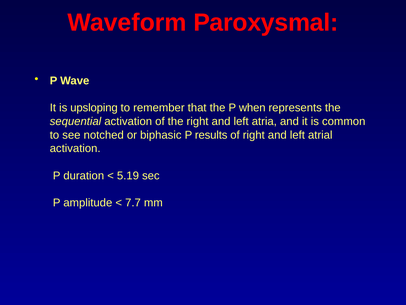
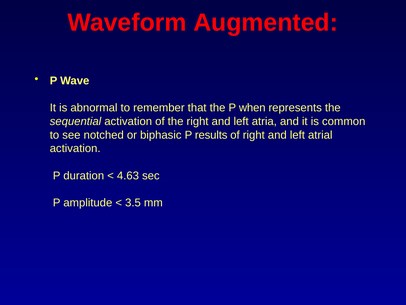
Paroxysmal: Paroxysmal -> Augmented (266, 23)
upsloping: upsloping -> abnormal (94, 108)
5.19: 5.19 -> 4.63 (128, 175)
7.7: 7.7 -> 3.5 (133, 203)
